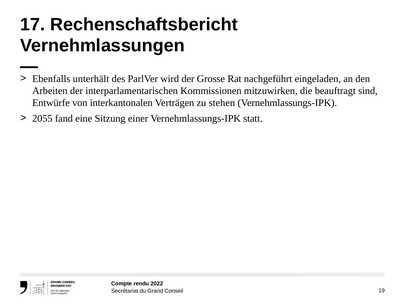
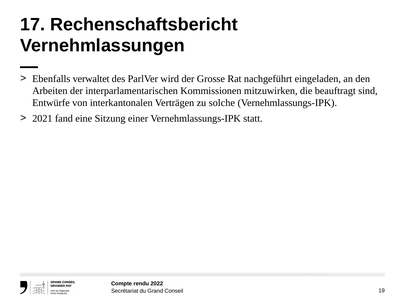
unterhält: unterhält -> verwaltet (91, 79)
stehen: stehen -> solche (222, 103)
2055: 2055 -> 2021 (42, 118)
